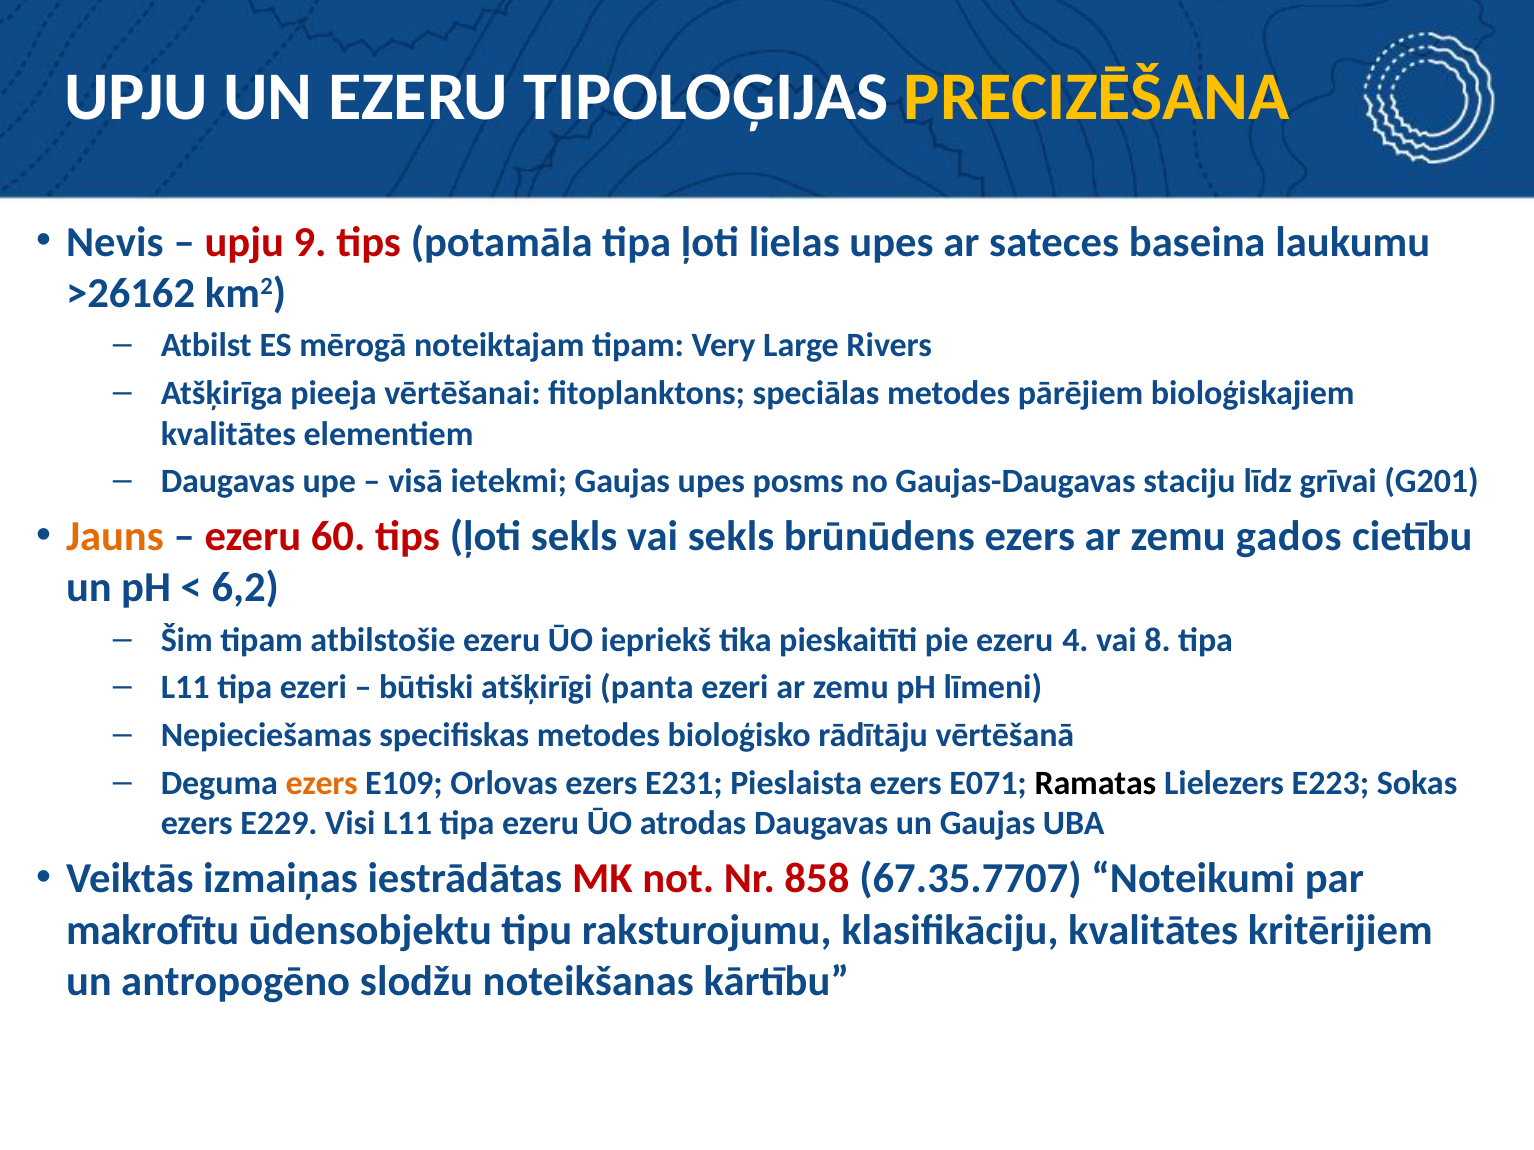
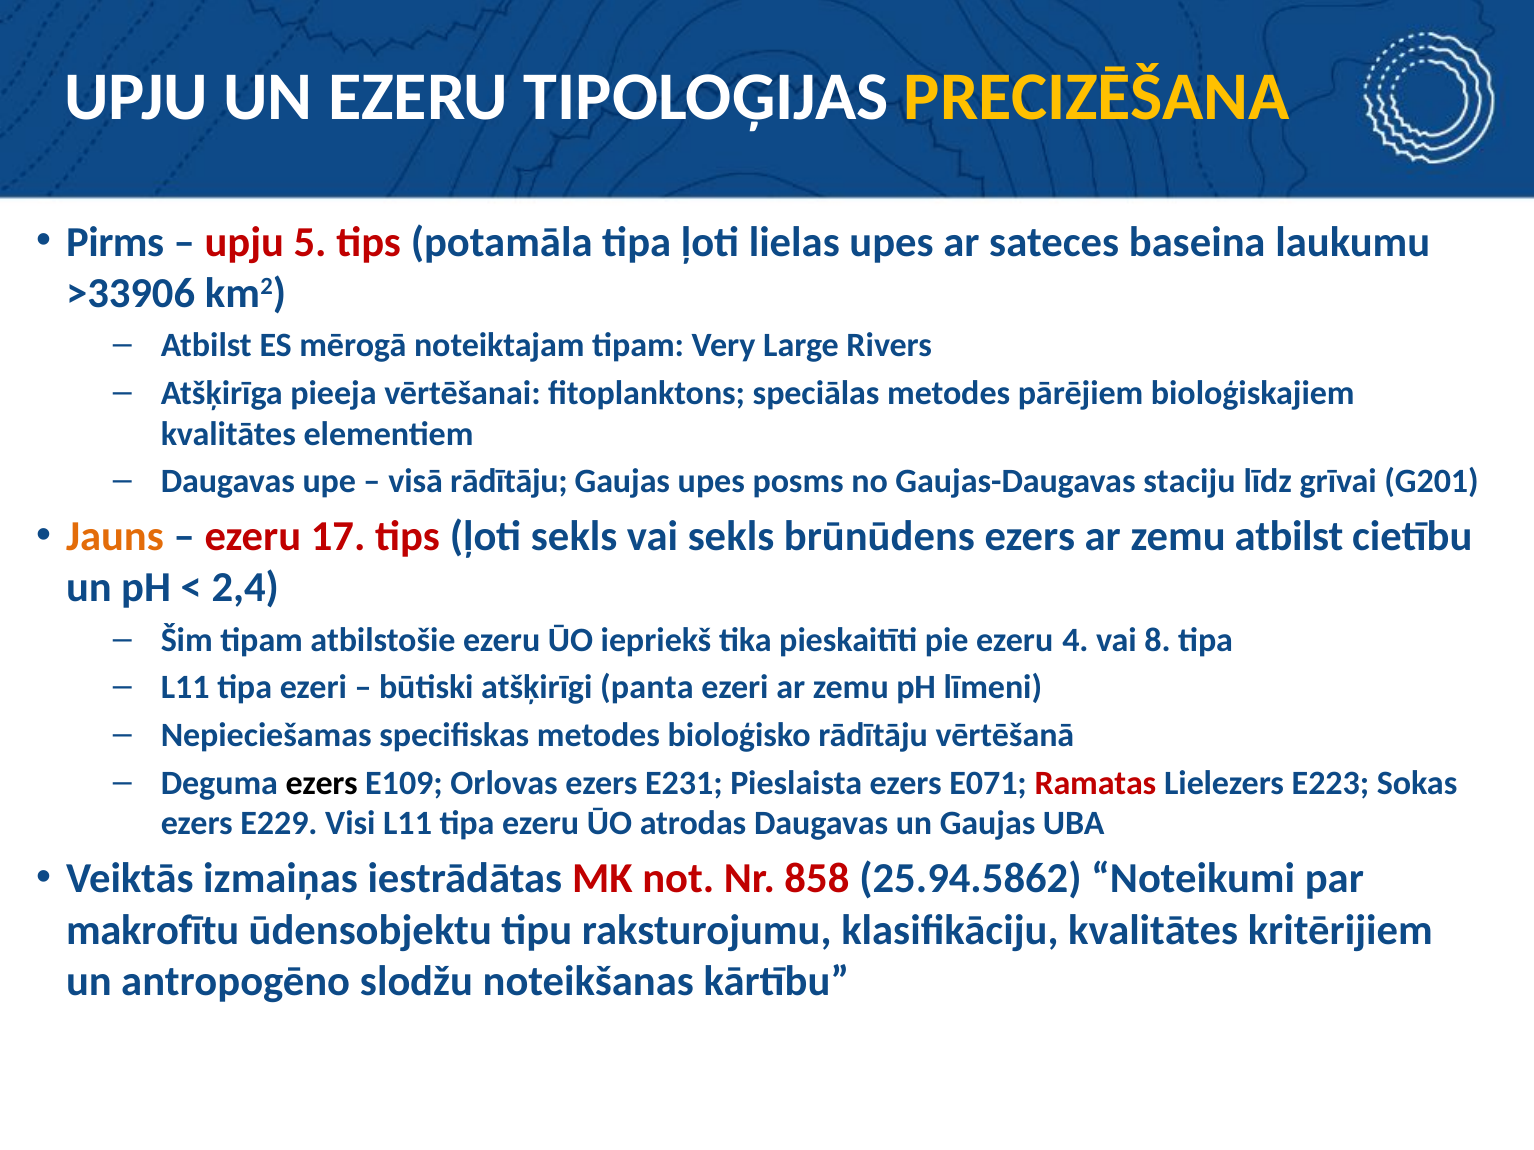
Nevis: Nevis -> Pirms (115, 242)
9: 9 -> 5 (310, 242)
>26162: >26162 -> >33906 (131, 293)
visā ietekmi: ietekmi -> rādītāju (509, 482)
60: 60 -> 17 (338, 537)
zemu gados: gados -> atbilst (1289, 537)
6,2: 6,2 -> 2,4 (245, 588)
ezers colour: orange -> black (322, 783)
Ramatas colour: black -> red (1095, 783)
67.35.7707: 67.35.7707 -> 25.94.5862 (970, 879)
